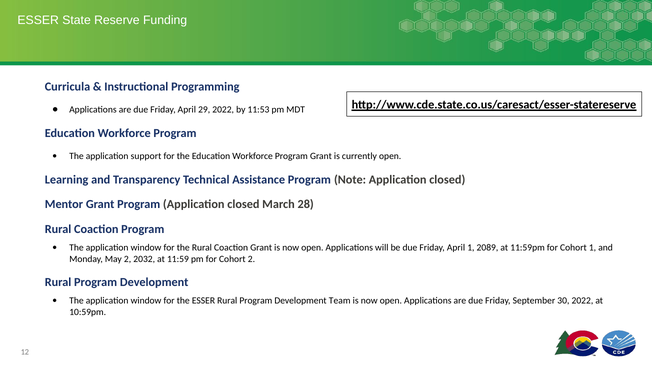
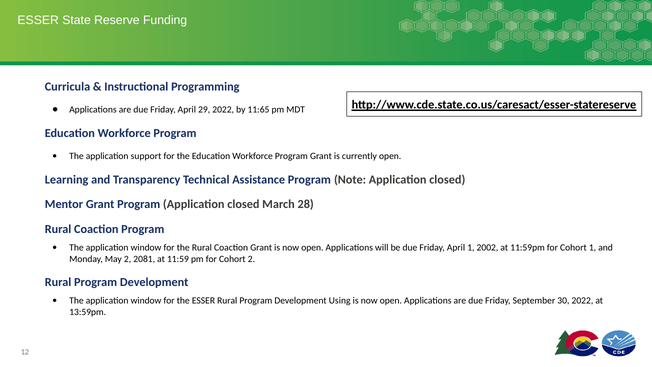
11:53: 11:53 -> 11:65 (258, 109)
2089: 2089 -> 2002 (487, 247)
2032: 2032 -> 2081 (144, 259)
Team: Team -> Using (340, 300)
10:59pm: 10:59pm -> 13:59pm (88, 312)
